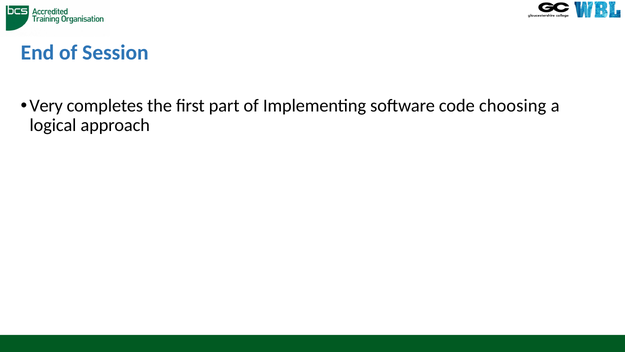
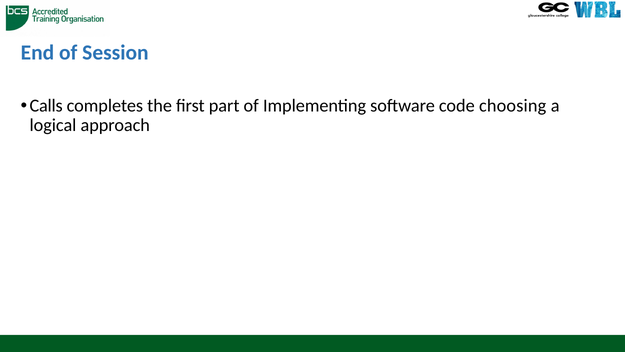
Very: Very -> Calls (46, 106)
